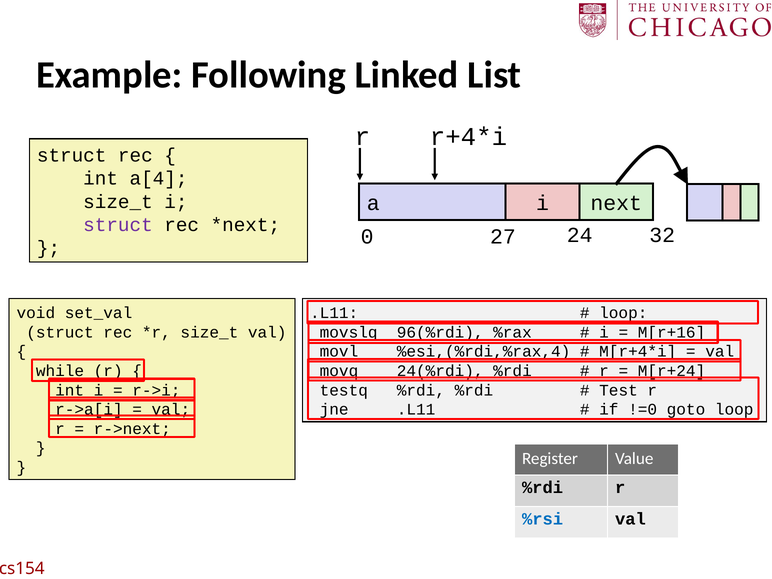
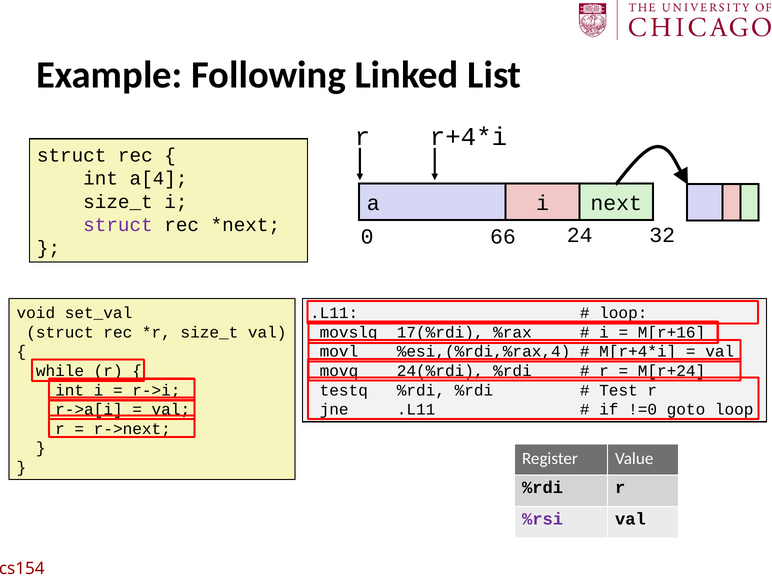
27: 27 -> 66 (503, 236)
96(%rdi: 96(%rdi -> 17(%rdi (440, 332)
%rsi colour: blue -> purple (543, 519)
